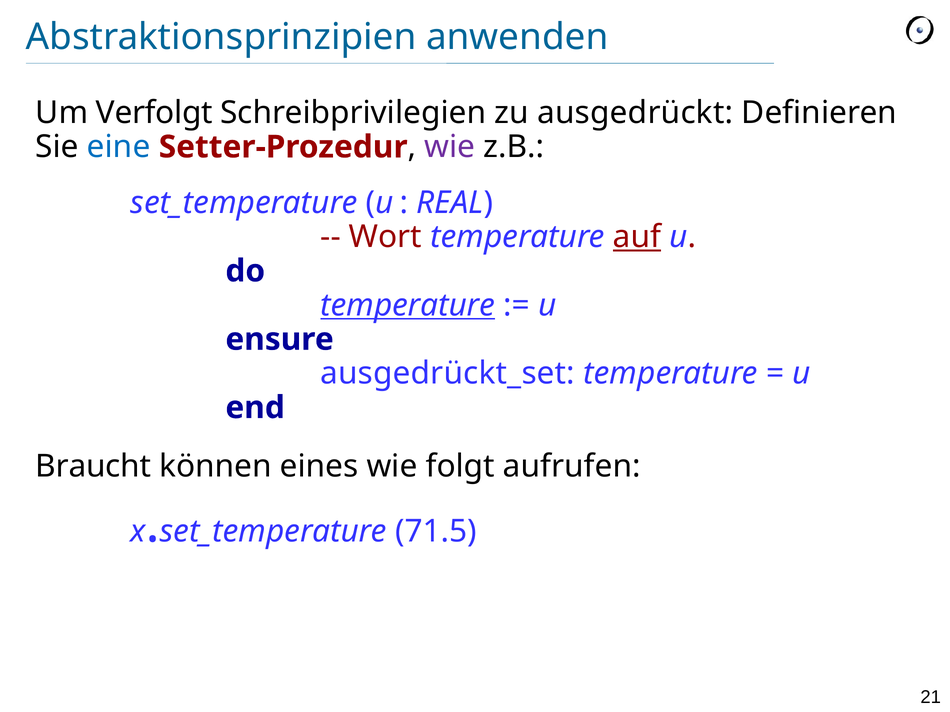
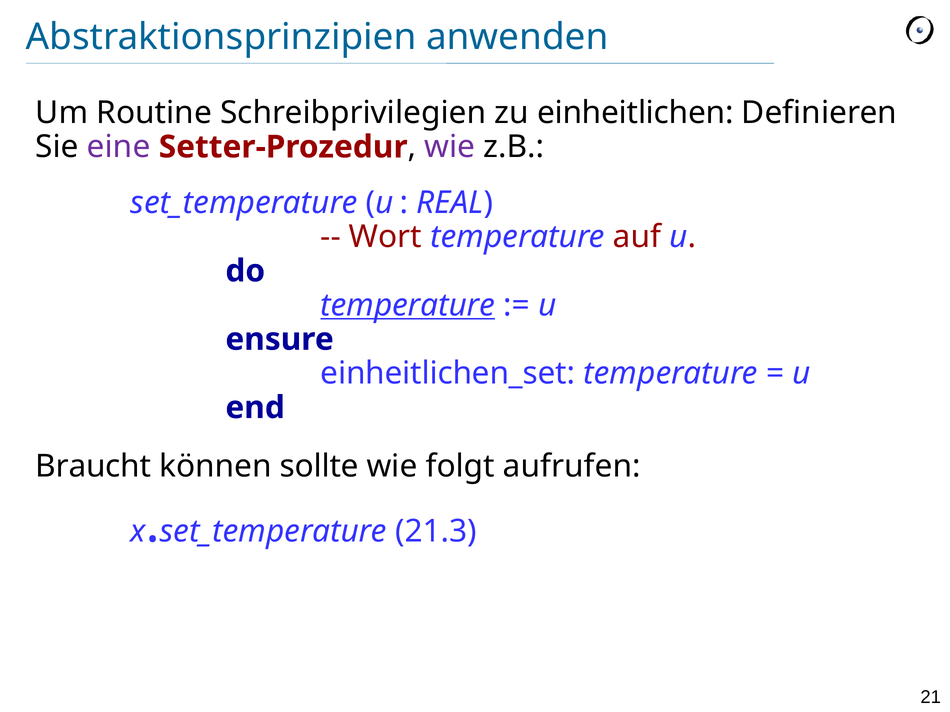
Verfolgt: Verfolgt -> Routine (154, 113)
ausgedrückt: ausgedrückt -> einheitlichen (635, 113)
eine colour: blue -> purple (119, 147)
auf underline: present -> none (637, 237)
ausgedrückt_set: ausgedrückt_set -> einheitlichen_set (448, 374)
eines: eines -> sollte (319, 467)
71.5: 71.5 -> 21.3 (436, 532)
